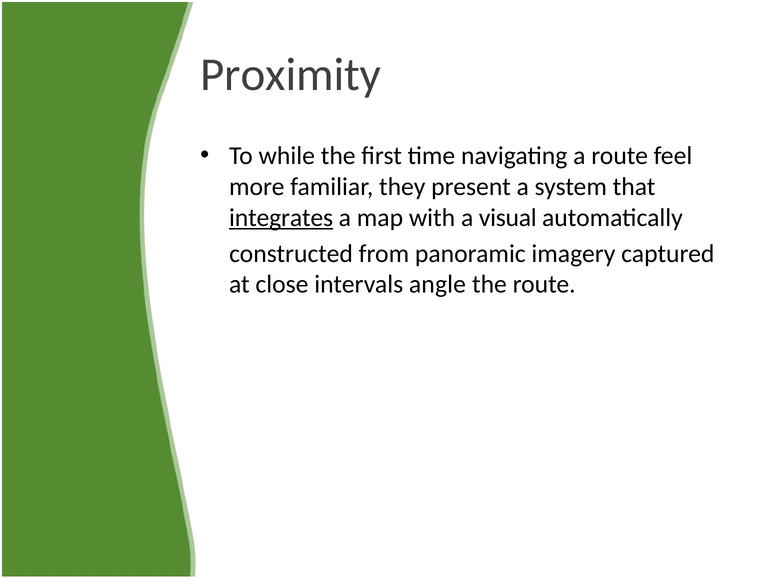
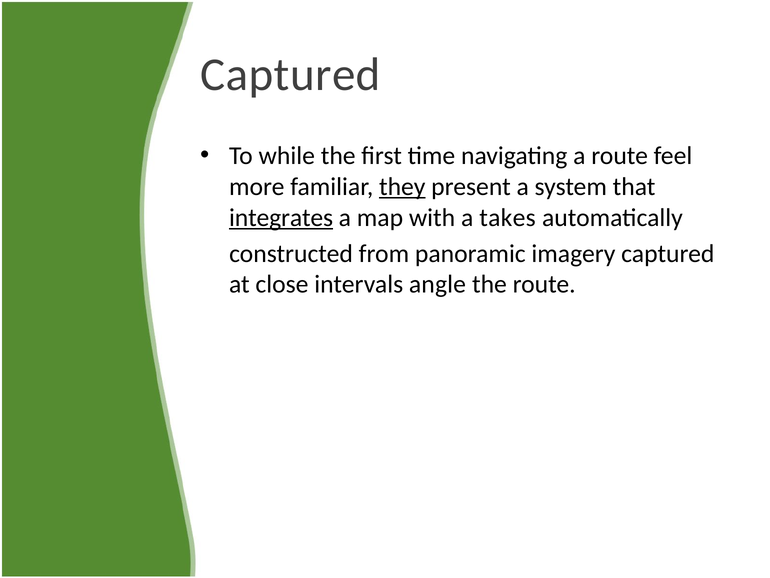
Proximity: Proximity -> Captured (290, 75)
they underline: none -> present (402, 187)
visual: visual -> takes (508, 217)
